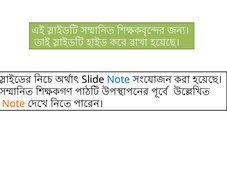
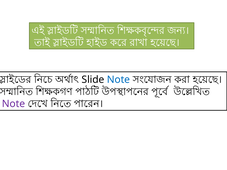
Note colour: orange -> purple (14, 104)
